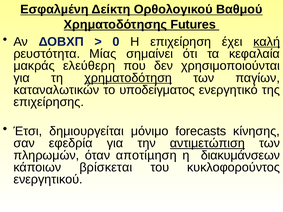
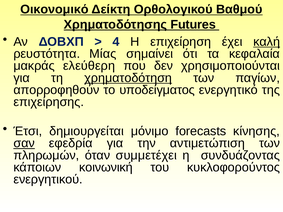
Εσφαλµένη: Εσφαλµένη -> Οικονομικό (54, 9)
0: 0 -> 4 (116, 42)
καταναλωτικών: καταναλωτικών -> απορροφηθούν (56, 90)
σαν underline: none -> present (24, 143)
αντιμετώπιση underline: present -> none (207, 143)
αποτίµηση: αποτίµηση -> συμμετέχει (146, 155)
διακυμάνσεων: διακυμάνσεων -> συνδυάζοντας (240, 155)
βρίσκεται: βρίσκεται -> κοινωνική (106, 168)
